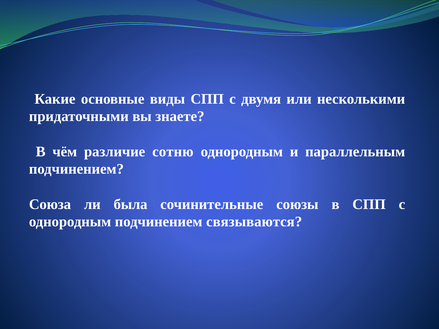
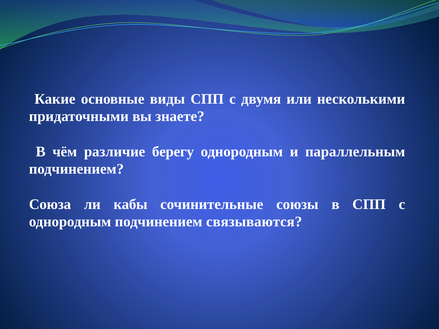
сотню: сотню -> берегу (173, 152)
была: была -> кабы (131, 204)
